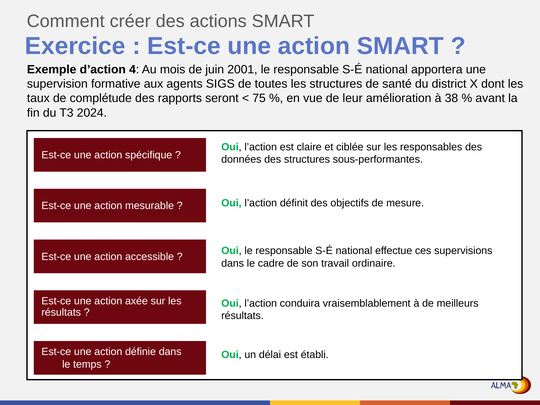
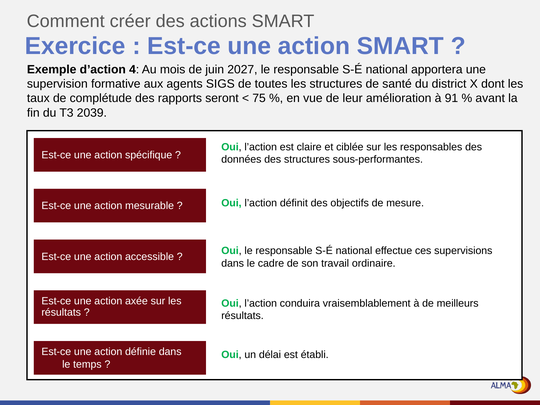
2001: 2001 -> 2027 (242, 69)
38: 38 -> 91 (451, 98)
2024: 2024 -> 2039 (92, 113)
